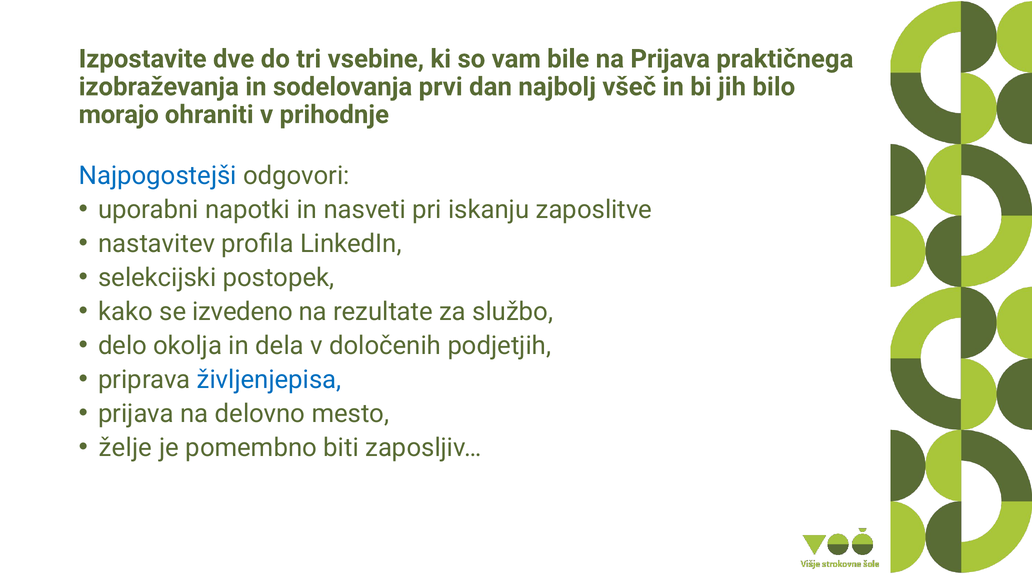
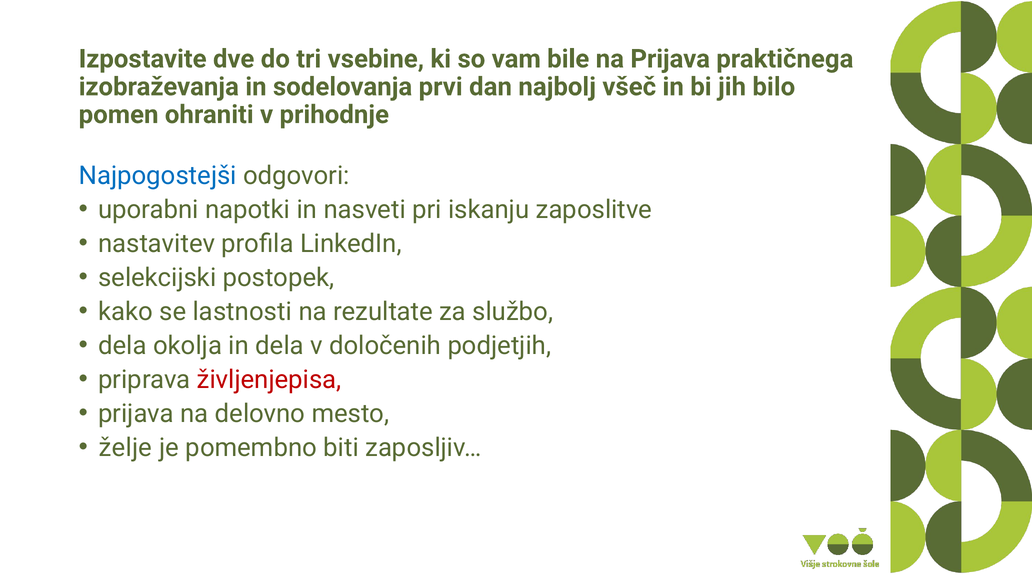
morajo: morajo -> pomen (119, 115)
izvedeno: izvedeno -> lastnosti (242, 312)
delo: delo -> dela (122, 346)
življenjepisa colour: blue -> red (269, 380)
